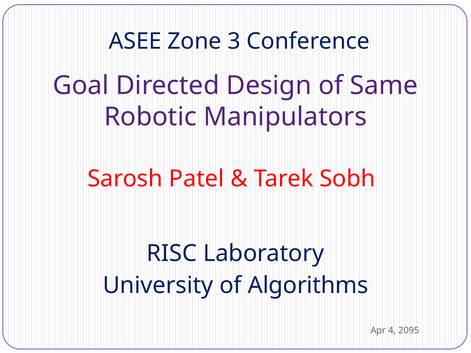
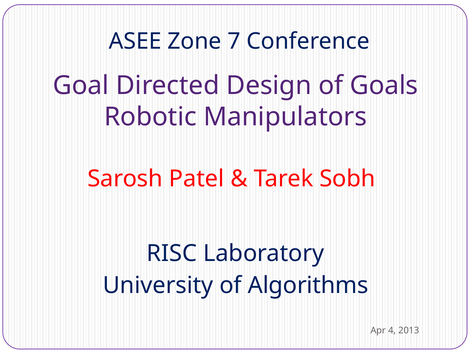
3: 3 -> 7 (234, 41)
Same: Same -> Goals (384, 86)
2095: 2095 -> 2013 (409, 331)
